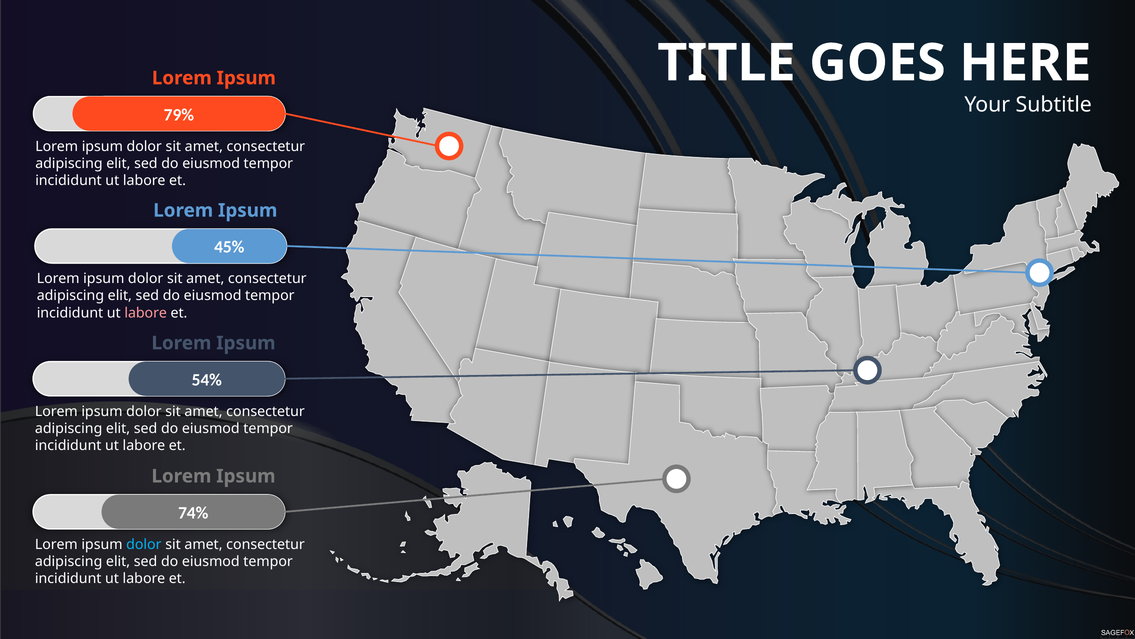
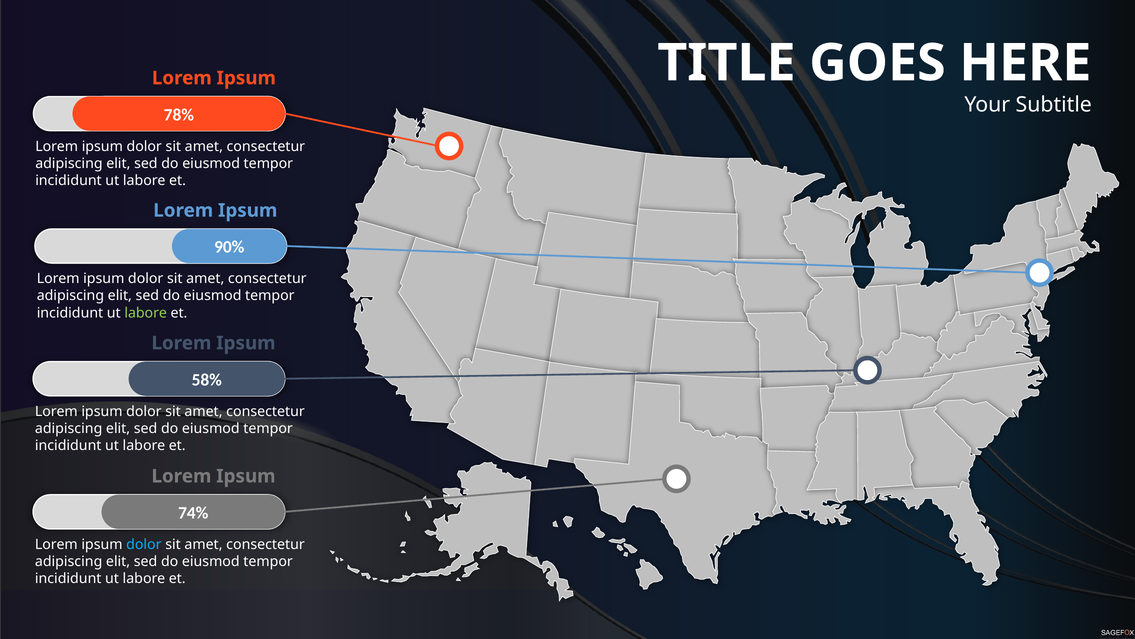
79%: 79% -> 78% (179, 115)
45%: 45% -> 90% (229, 247)
labore colour: pink -> light green (146, 313)
54%: 54% -> 58% (207, 380)
